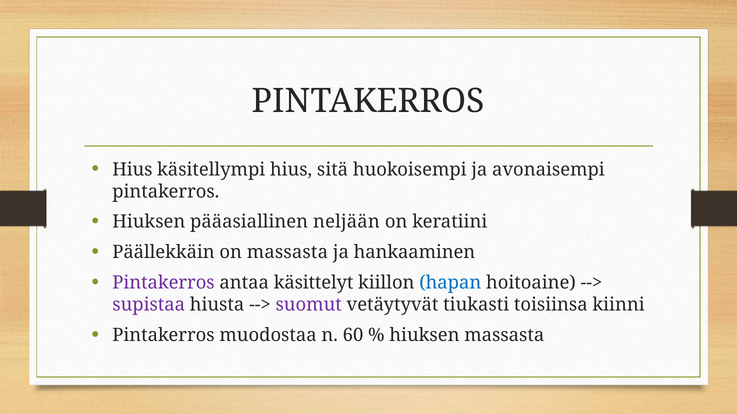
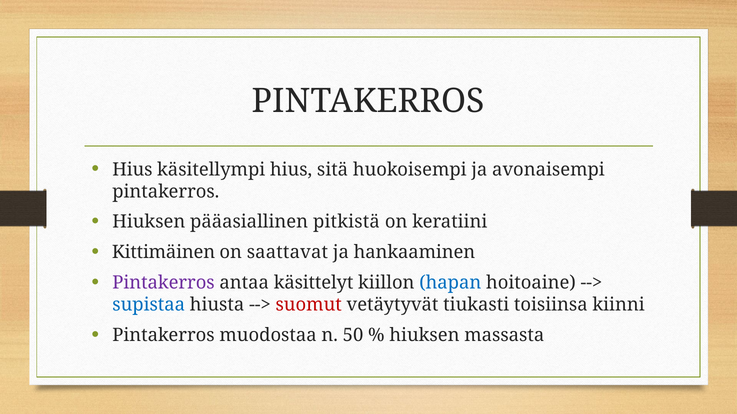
neljään: neljään -> pitkistä (346, 222)
Päällekkäin: Päällekkäin -> Kittimäinen (164, 253)
on massasta: massasta -> saattavat (287, 253)
supistaa colour: purple -> blue (149, 305)
suomut colour: purple -> red (309, 305)
60: 60 -> 50 (353, 336)
